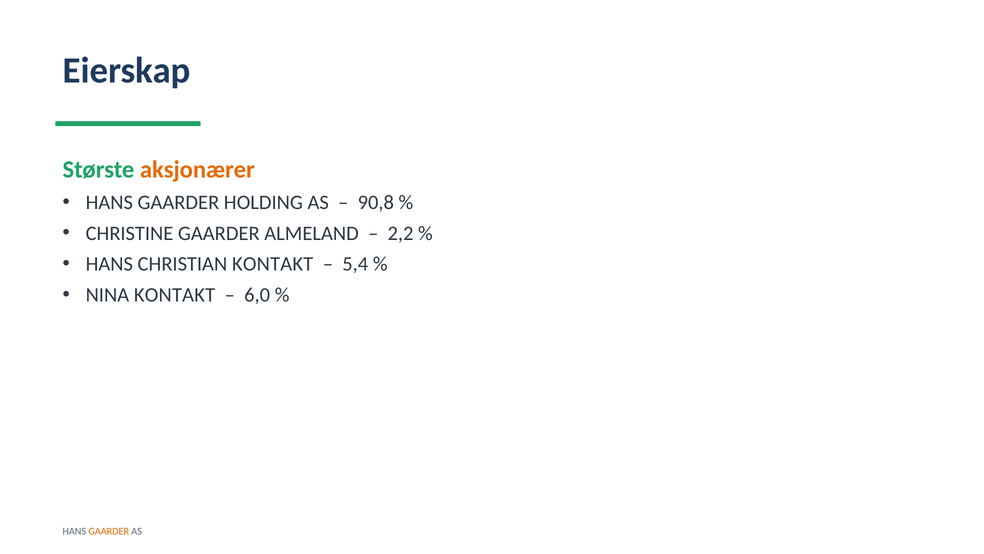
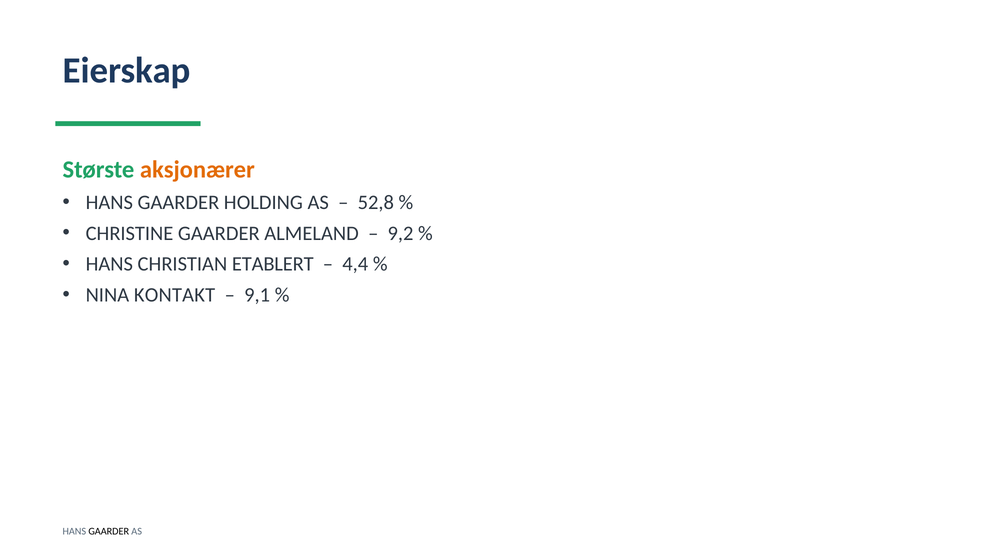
90,8: 90,8 -> 52,8 (376, 202)
2,2: 2,2 -> 9,2 (401, 233)
CHRISTIAN KONTAKT: KONTAKT -> ETABLERT (273, 264)
5,4: 5,4 -> 4,4 (355, 264)
6,0: 6,0 -> 9,1 (257, 295)
GAARDER colour: orange -> black (109, 531)
